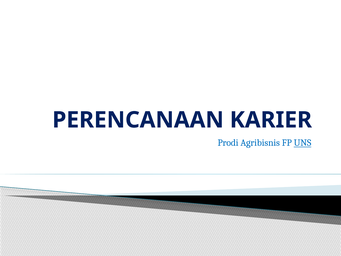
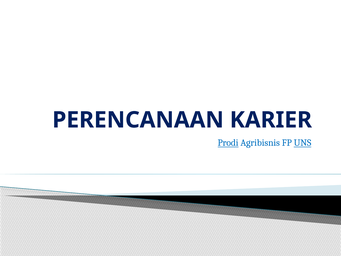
Prodi underline: none -> present (228, 143)
